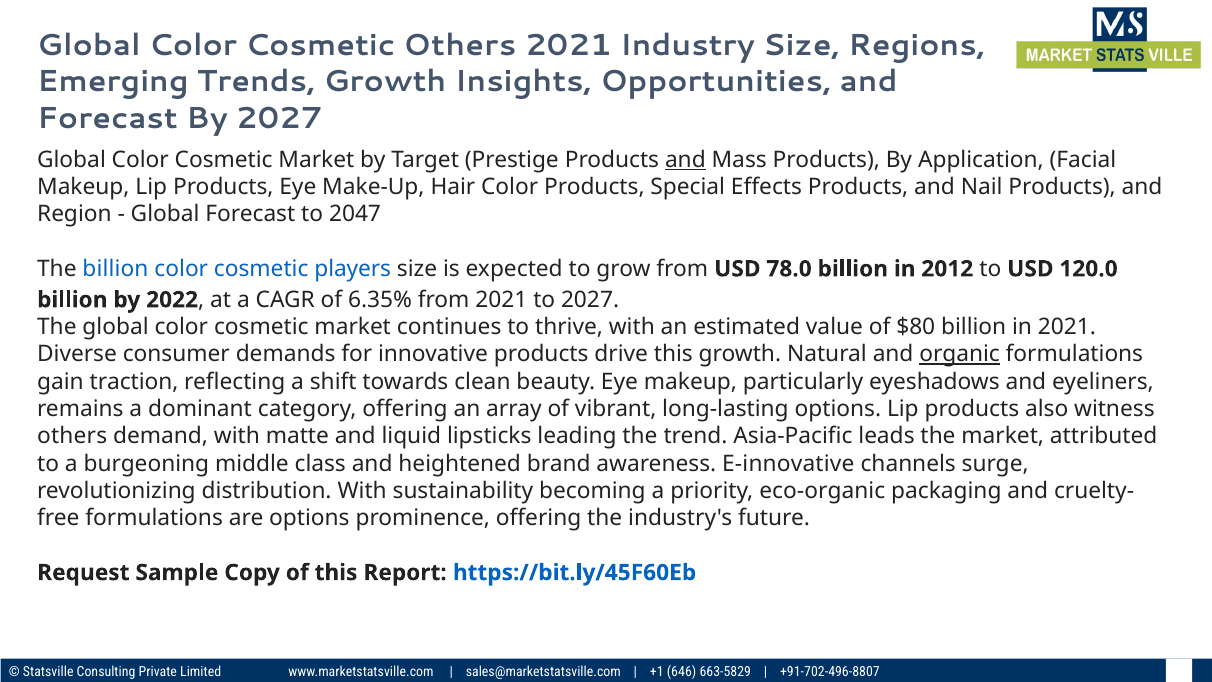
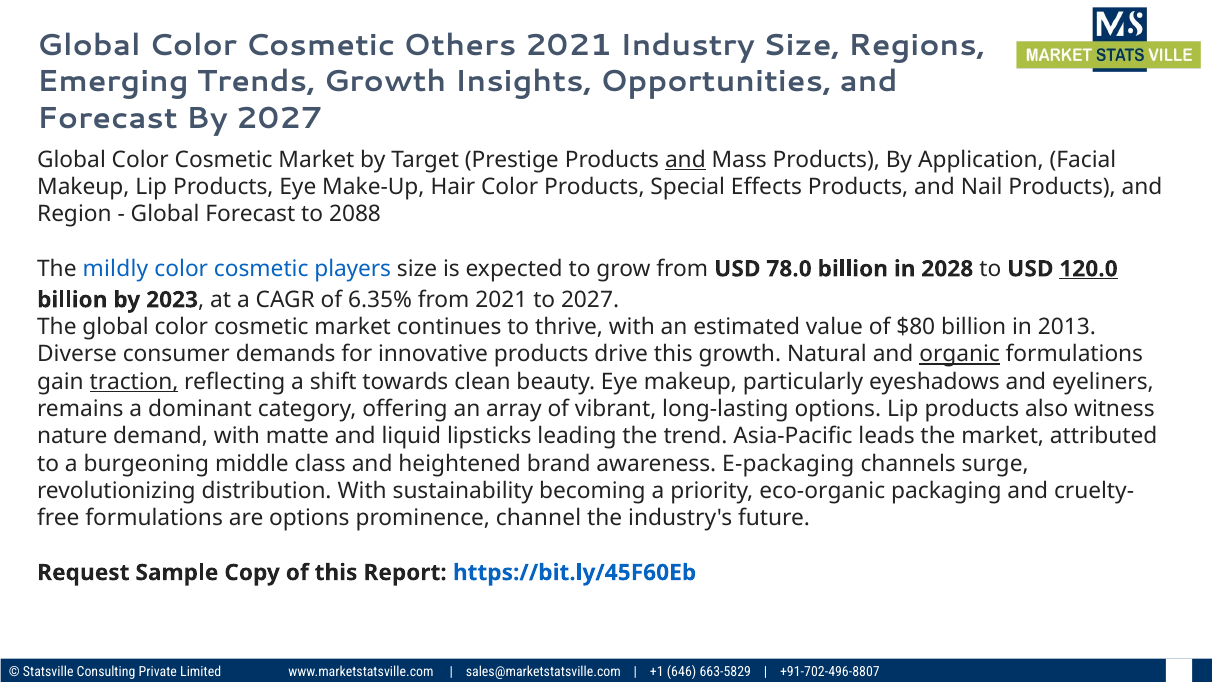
2047: 2047 -> 2088 (355, 214)
The billion: billion -> mildly (115, 269)
2012: 2012 -> 2028 (947, 269)
120.0 underline: none -> present (1088, 269)
2022: 2022 -> 2023 (172, 300)
in 2021: 2021 -> 2013 (1067, 327)
traction underline: none -> present (134, 382)
others: others -> nature (72, 436)
E-innovative: E-innovative -> E-packaging (788, 463)
prominence offering: offering -> channel (539, 518)
